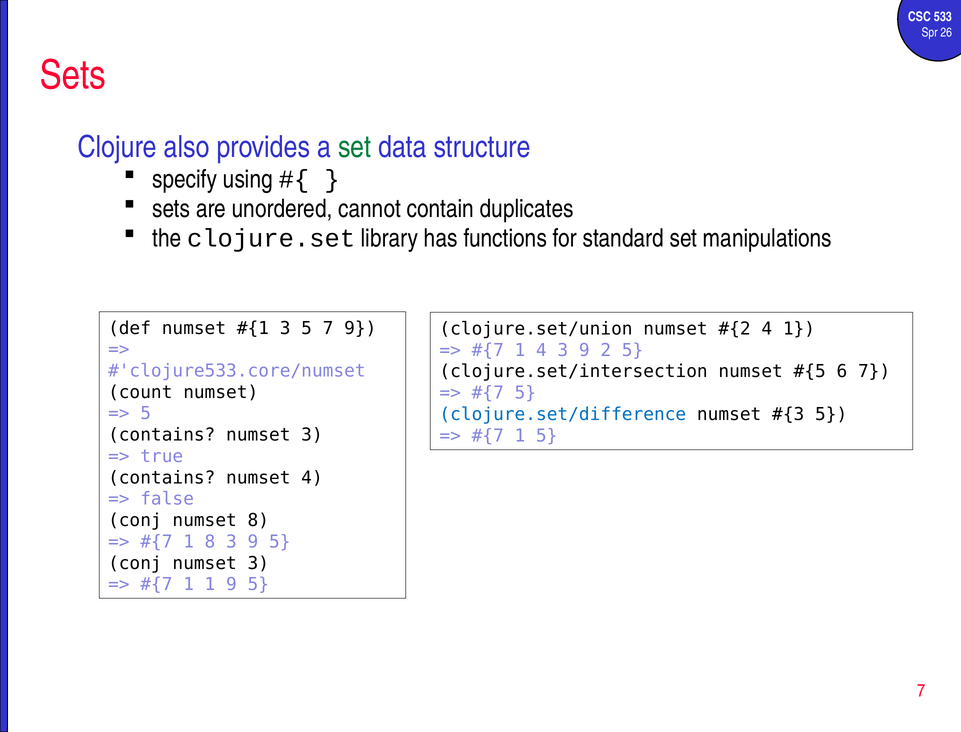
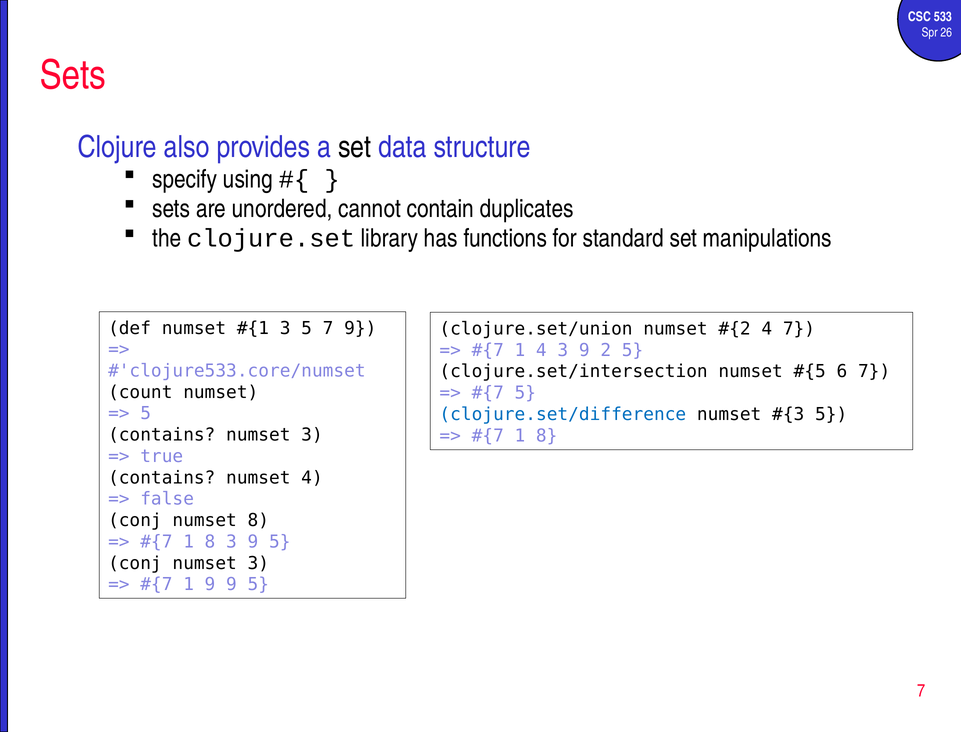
set colour: green -> black (355, 147)
4 1: 1 -> 7 (799, 329)
5: 5 -> 8 (547, 436)
1 1: 1 -> 9 (210, 585)
